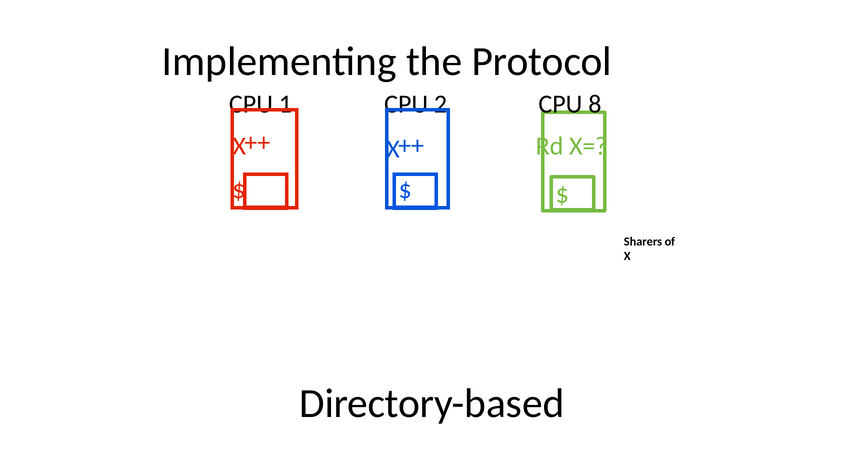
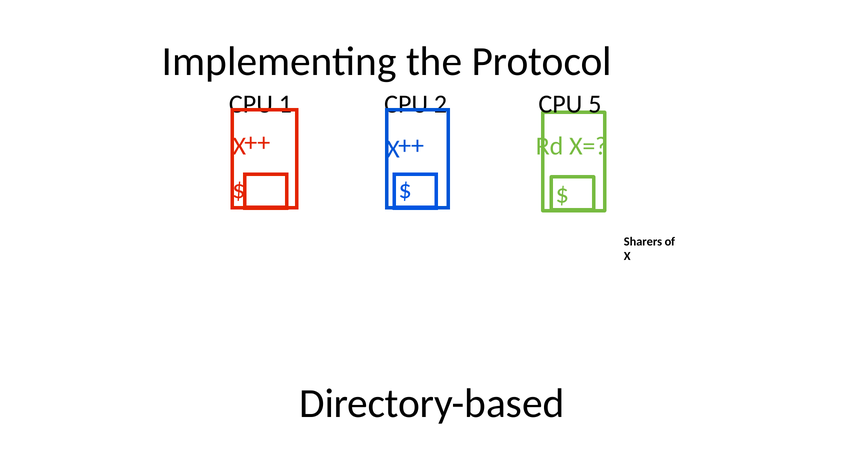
8: 8 -> 5 (595, 104)
